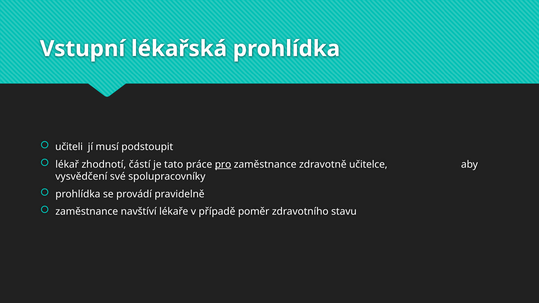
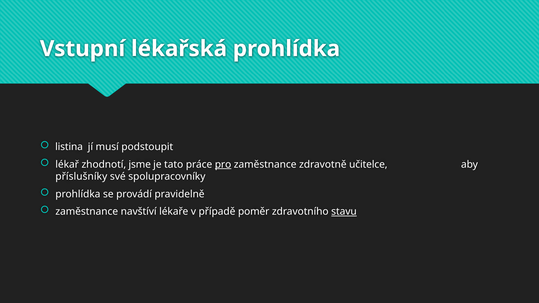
učiteli: učiteli -> listina (69, 147)
částí: částí -> jsme (140, 164)
vysvědčení: vysvědčení -> příslušníky (81, 177)
stavu underline: none -> present (344, 212)
